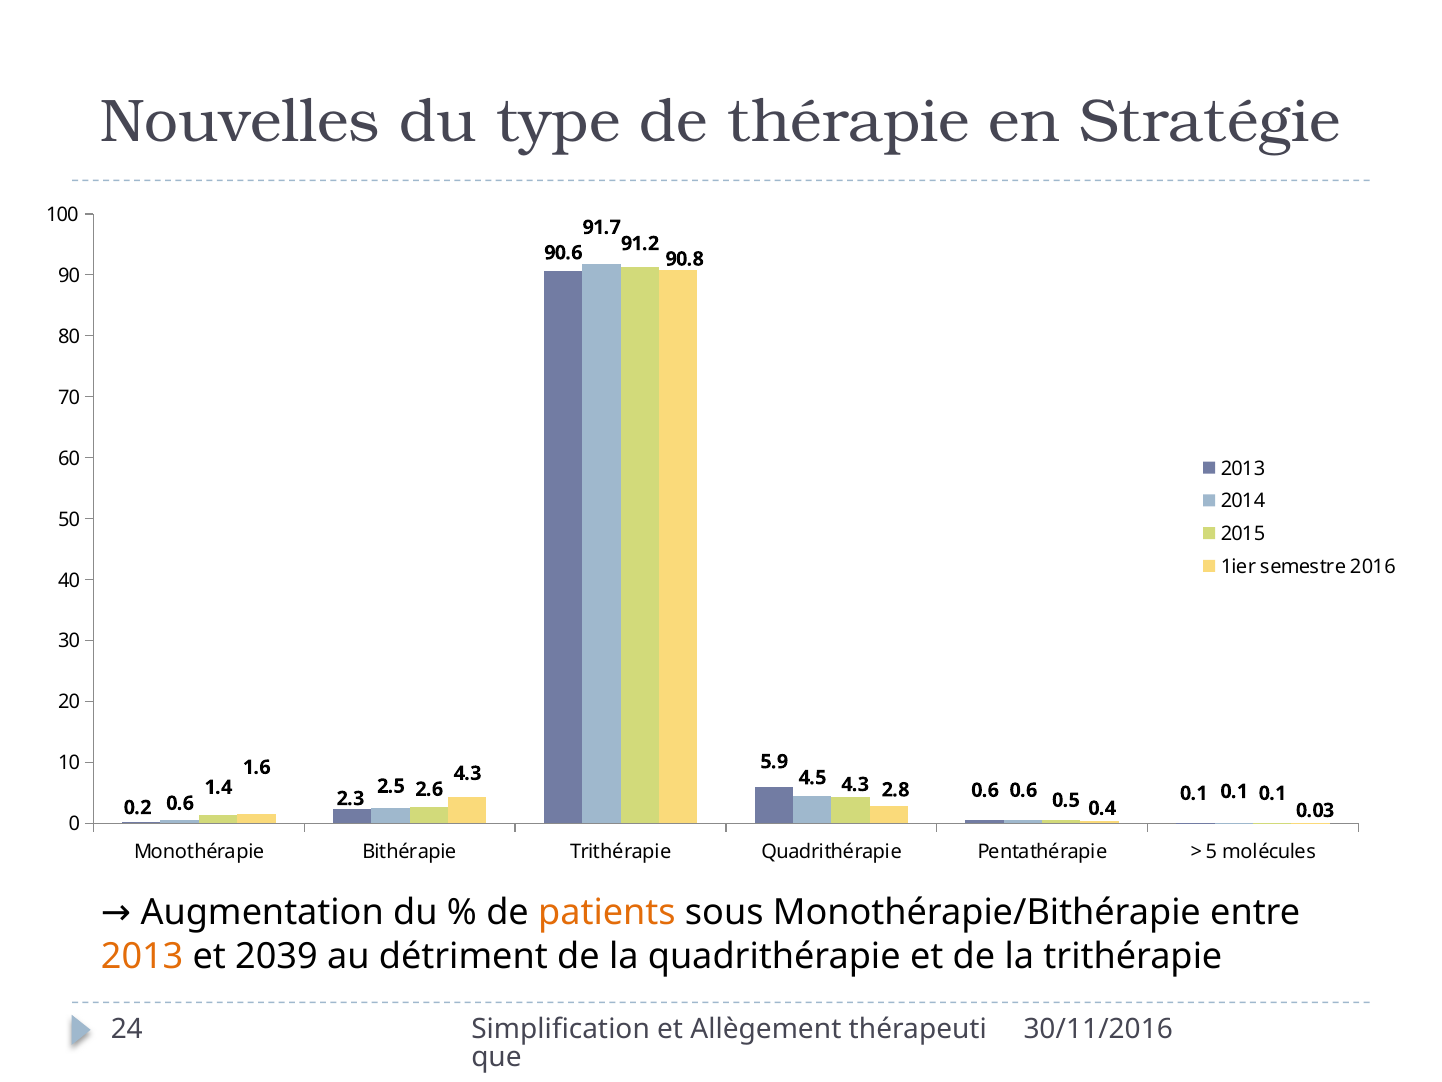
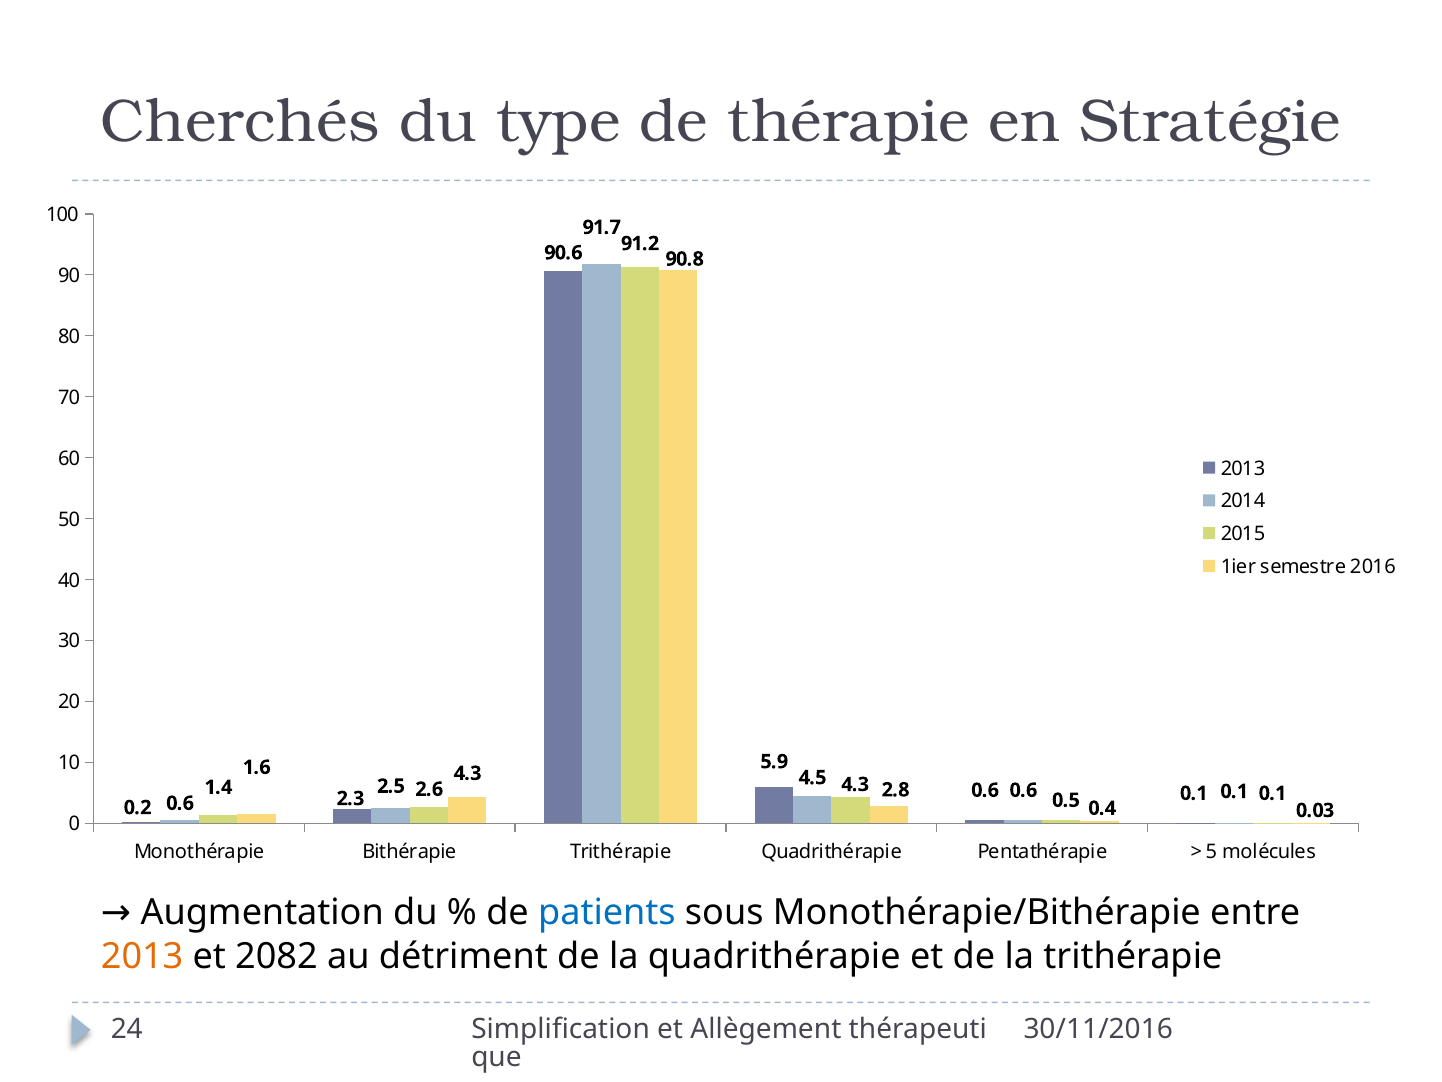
Nouvelles: Nouvelles -> Cherchés (240, 121)
patients colour: orange -> blue (607, 913)
2039: 2039 -> 2082 (276, 956)
